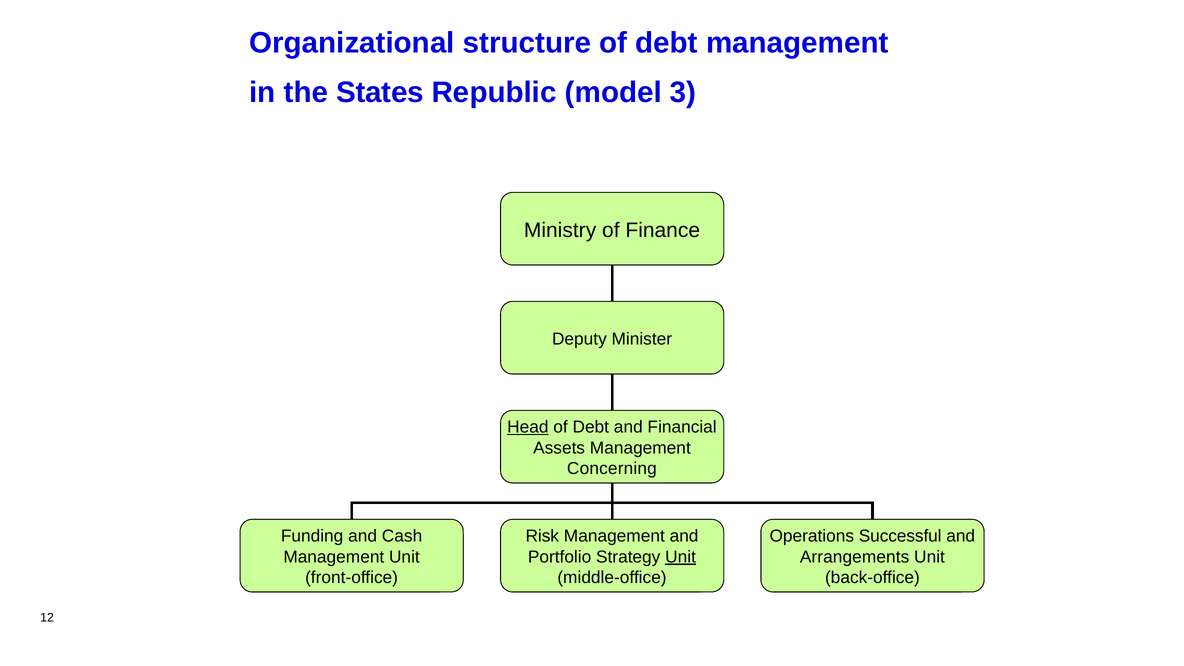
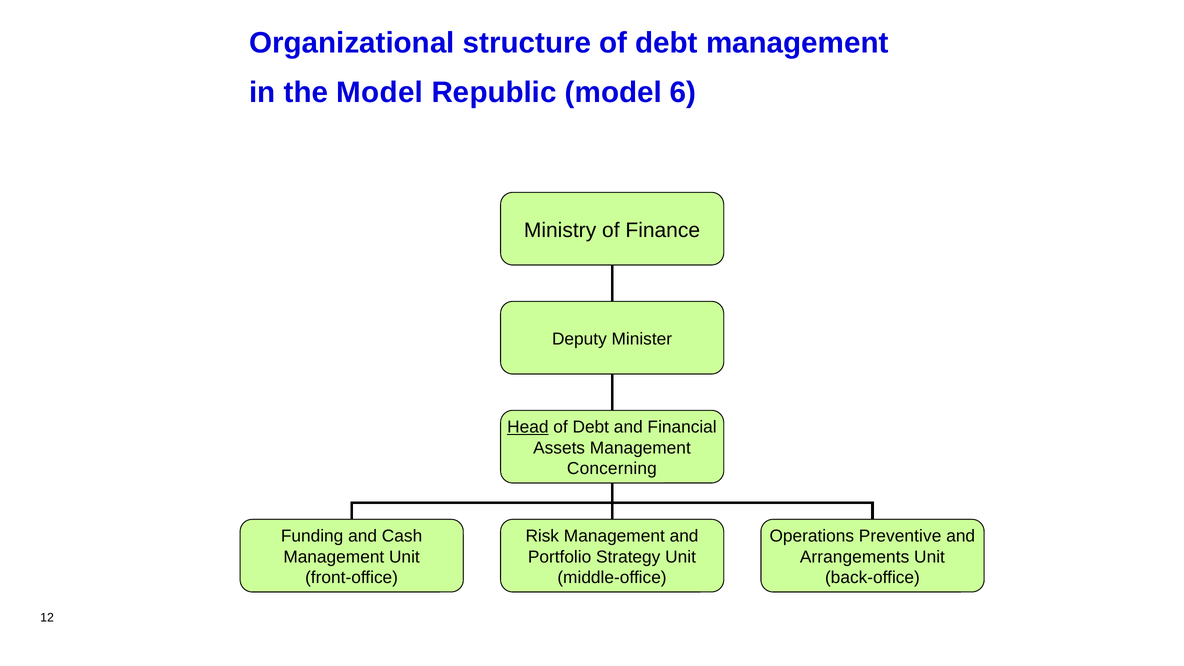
the States: States -> Model (380, 92)
3: 3 -> 6 (683, 92)
Successful: Successful -> Preventive (900, 536)
Unit underline: present -> none (681, 557)
